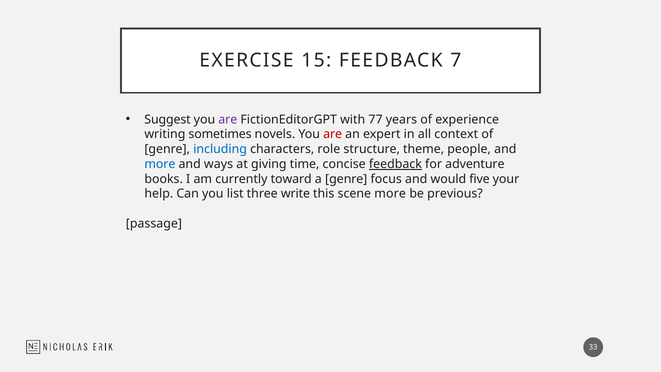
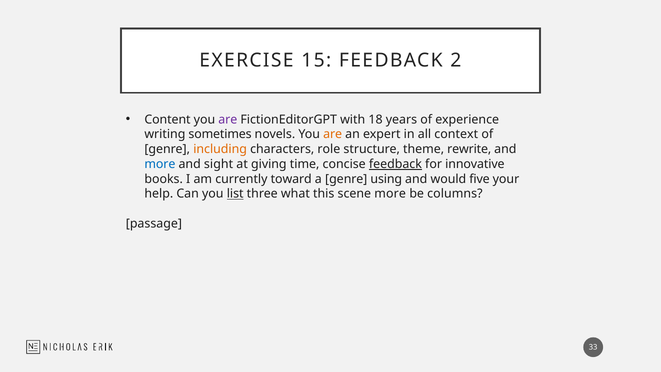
7: 7 -> 2 (456, 60)
Suggest: Suggest -> Content (168, 119)
77: 77 -> 18 (376, 119)
are colour: red -> orange (333, 134)
including colour: blue -> orange (220, 149)
people: people -> rewrite (469, 149)
ways: ways -> sight (219, 164)
adventure: adventure -> innovative (475, 164)
focus: focus -> using (386, 179)
list underline: none -> present (235, 194)
write: write -> what (295, 194)
previous: previous -> columns (455, 194)
